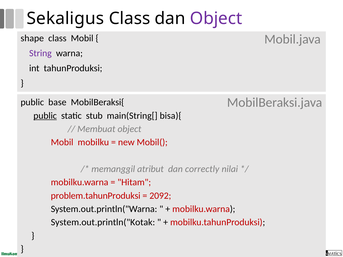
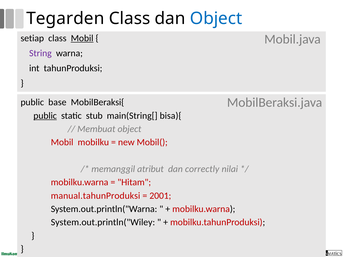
Sekaligus: Sekaligus -> Tegarden (65, 18)
Object colour: purple -> blue (216, 18)
shape: shape -> setiap (32, 38)
Mobil underline: none -> present (82, 38)
problem.tahunProduksi: problem.tahunProduksi -> manual.tahunProduksi (96, 196)
2092: 2092 -> 2001 (160, 196)
System.out.println("Kotak: System.out.println("Kotak -> System.out.println("Wiley (103, 223)
